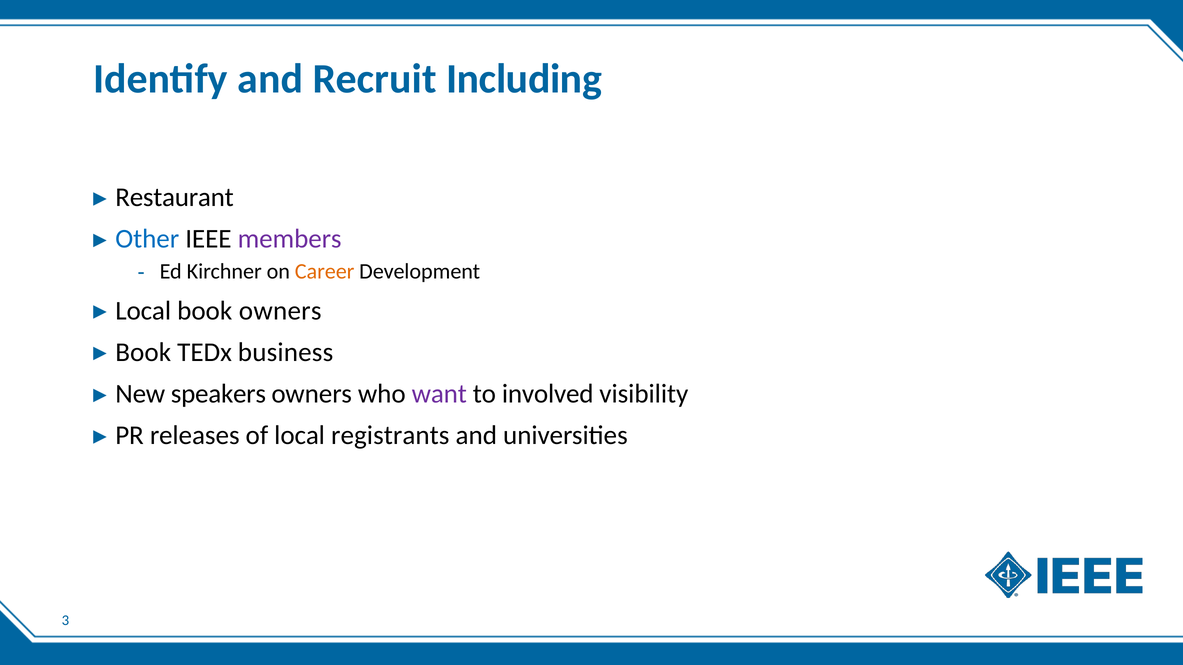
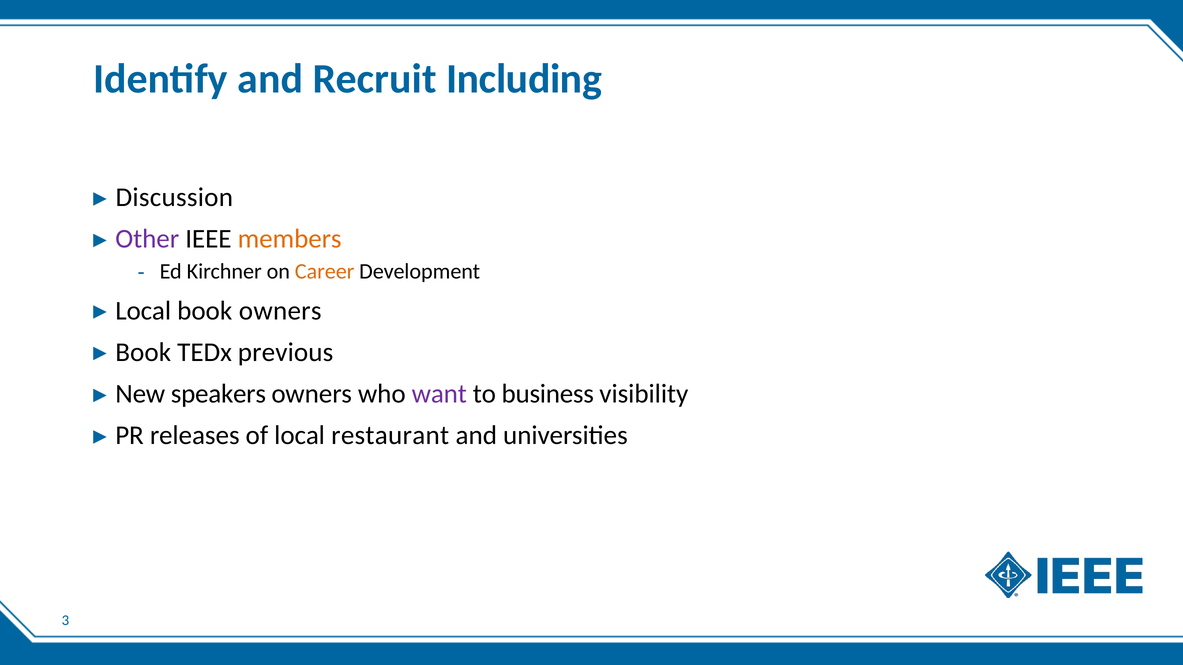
Restaurant: Restaurant -> Discussion (174, 198)
Other colour: blue -> purple (147, 239)
members colour: purple -> orange (290, 239)
business: business -> previous (286, 352)
involved: involved -> business (548, 394)
registrants: registrants -> restaurant (390, 436)
